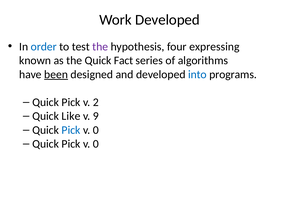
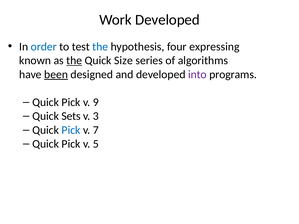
the colour: purple -> blue (100, 47)
the underline: none -> present (74, 61)
Fact: Fact -> Size (123, 61)
into colour: blue -> purple (197, 74)
2: 2 -> 9 (96, 102)
Like: Like -> Sets (71, 116)
9: 9 -> 3 (96, 116)
0: 0 -> 7 (96, 130)
0: 0 -> 5 (96, 144)
